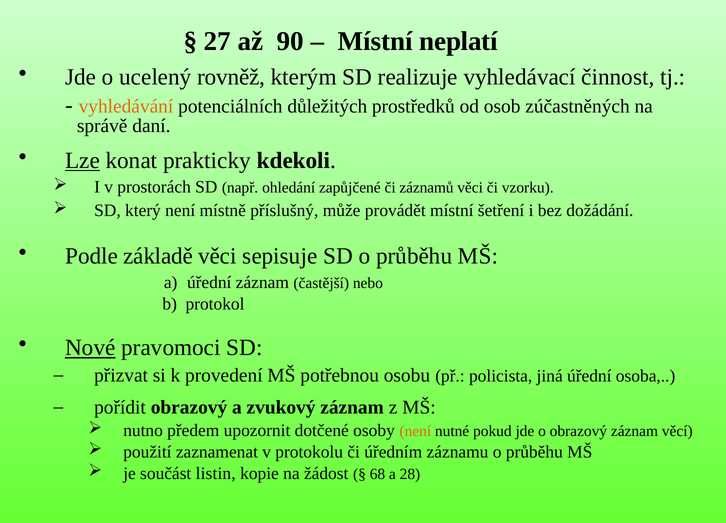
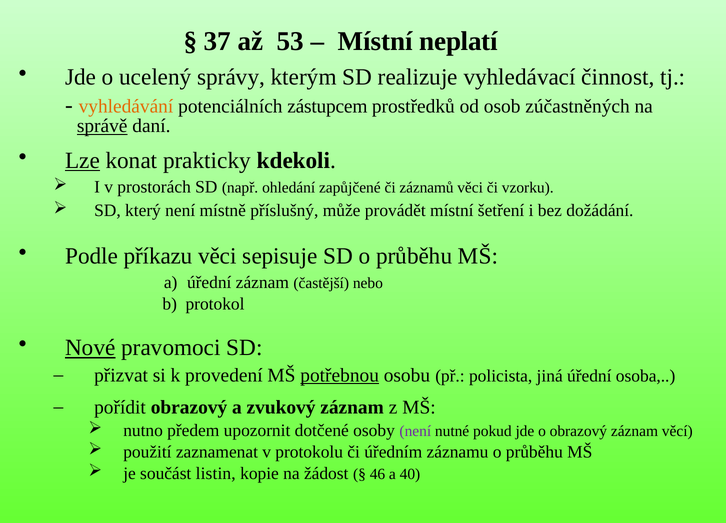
27: 27 -> 37 (217, 41)
90: 90 -> 53 (290, 41)
rovněž: rovněž -> správy (231, 77)
důležitých: důležitých -> zástupcem (327, 106)
správě underline: none -> present (102, 126)
základě: základě -> příkazu (158, 256)
potřebnou underline: none -> present (340, 375)
není colour: orange -> purple (415, 431)
68: 68 -> 46 (377, 474)
28: 28 -> 40 (410, 474)
